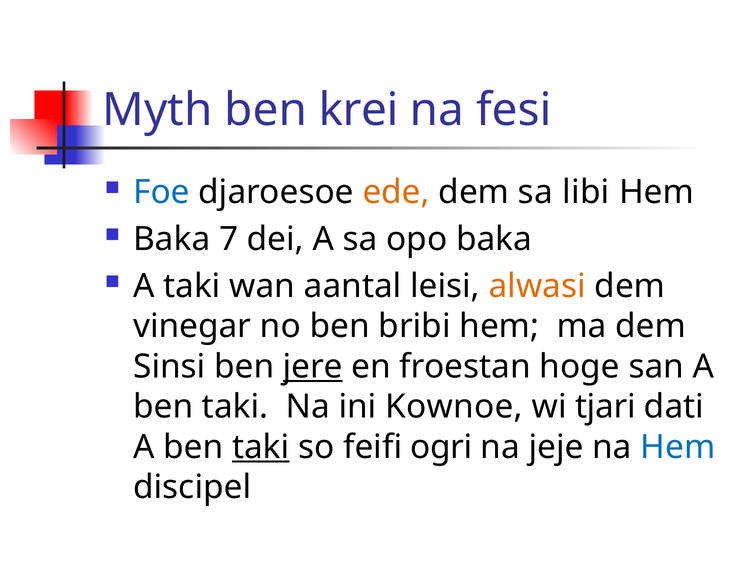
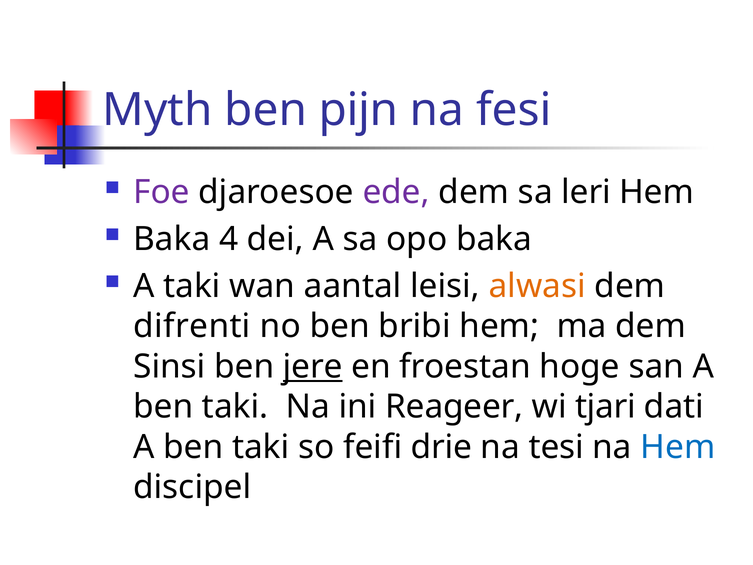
krei: krei -> pijn (359, 110)
Foe colour: blue -> purple (161, 192)
ede colour: orange -> purple (396, 192)
libi: libi -> leri (586, 192)
7: 7 -> 4 (229, 239)
vinegar: vinegar -> difrenti (192, 326)
Kownoe: Kownoe -> Reageer (454, 407)
taki underline: present -> none (261, 447)
ogri: ogri -> drie (441, 447)
jeje: jeje -> tesi (556, 447)
